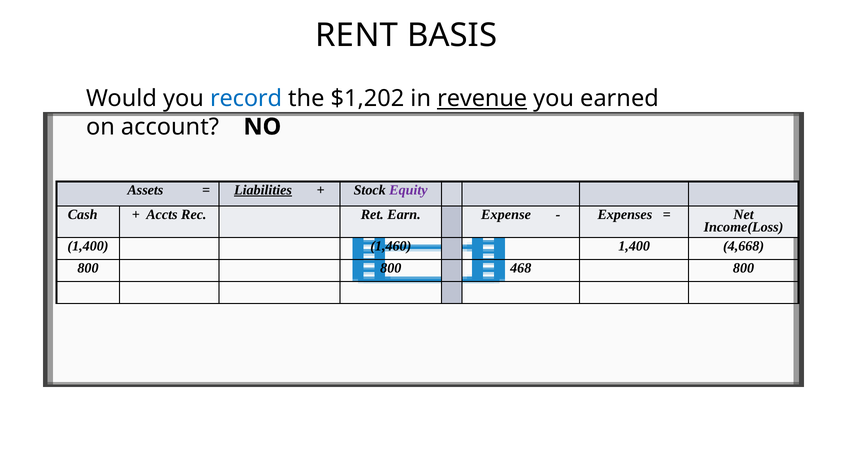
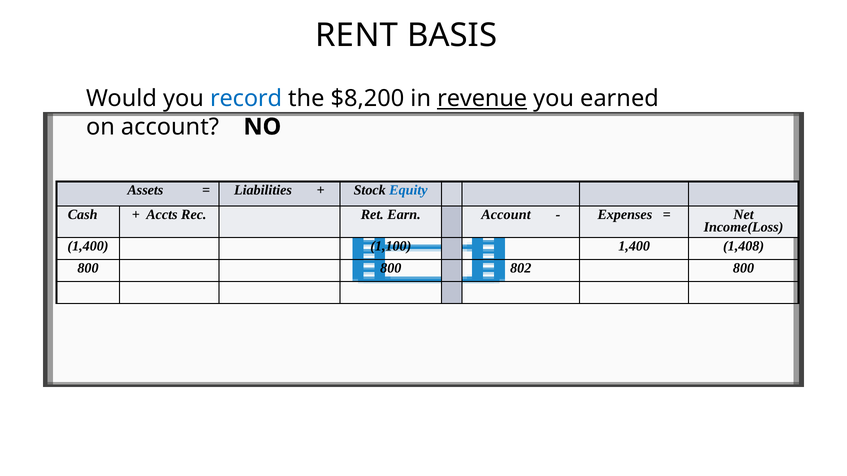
$1,202: $1,202 -> $8,200 (367, 99)
Liabilities underline: present -> none (263, 190)
Equity colour: purple -> blue (408, 190)
Earn Expense: Expense -> Account (506, 215)
1,460: 1,460 -> 1,100 (391, 246)
4,668: 4,668 -> 1,408 (744, 246)
468: 468 -> 802 (521, 268)
